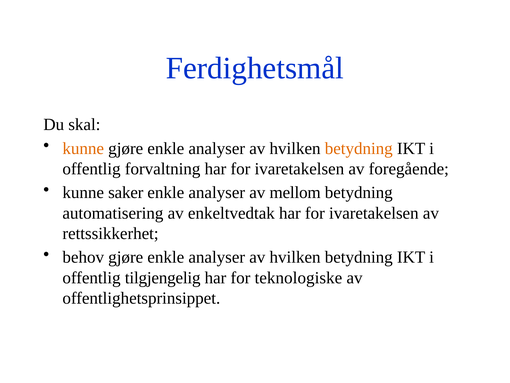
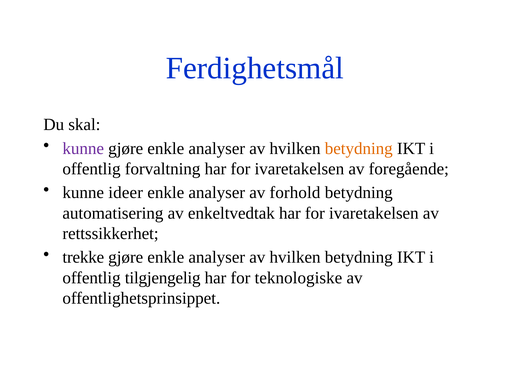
kunne colour: orange -> purple (83, 148)
saker: saker -> ideer (126, 192)
mellom: mellom -> forhold (295, 192)
behov: behov -> trekke (83, 257)
